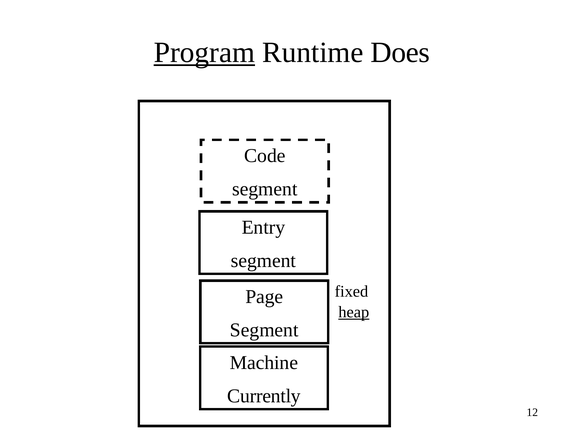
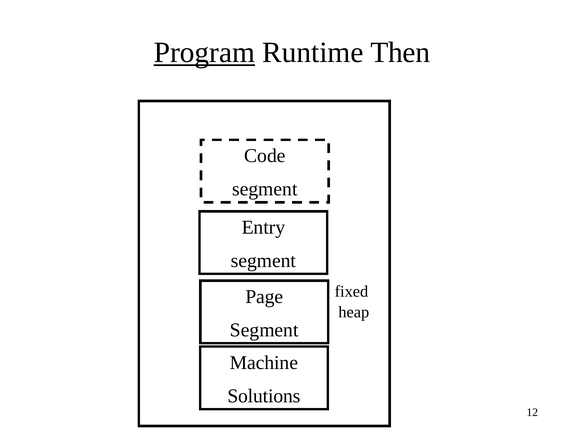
Does: Does -> Then (400, 52)
heap underline: present -> none (354, 312)
Currently: Currently -> Solutions (264, 396)
